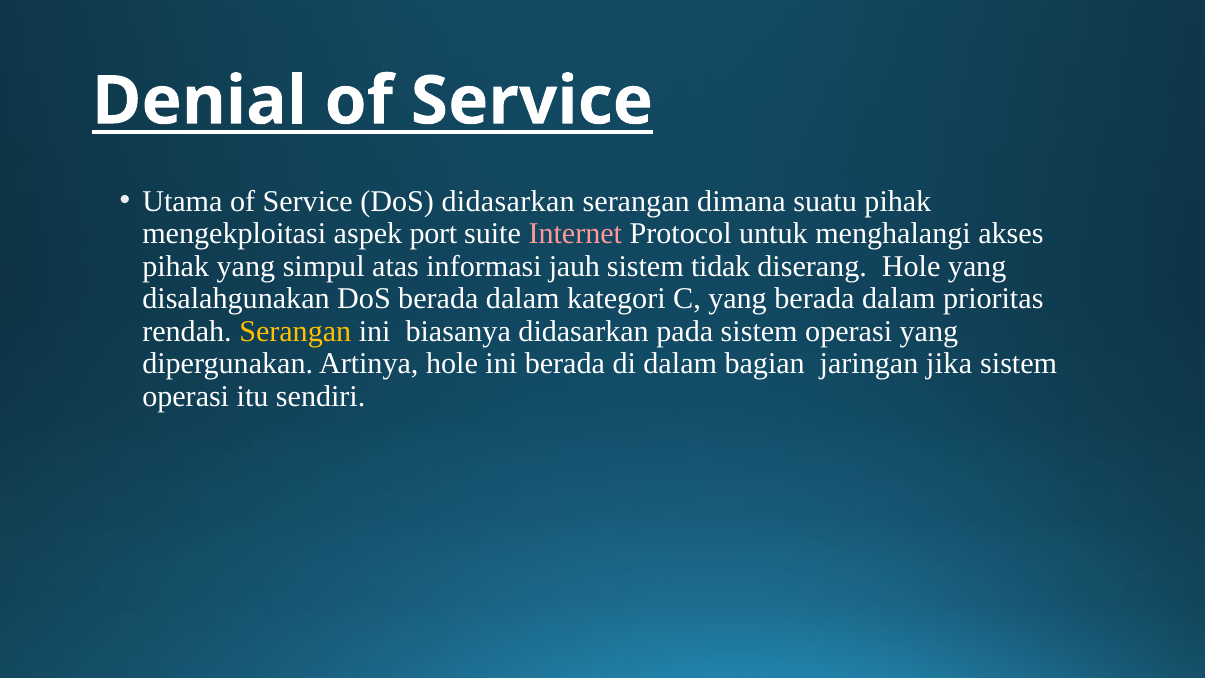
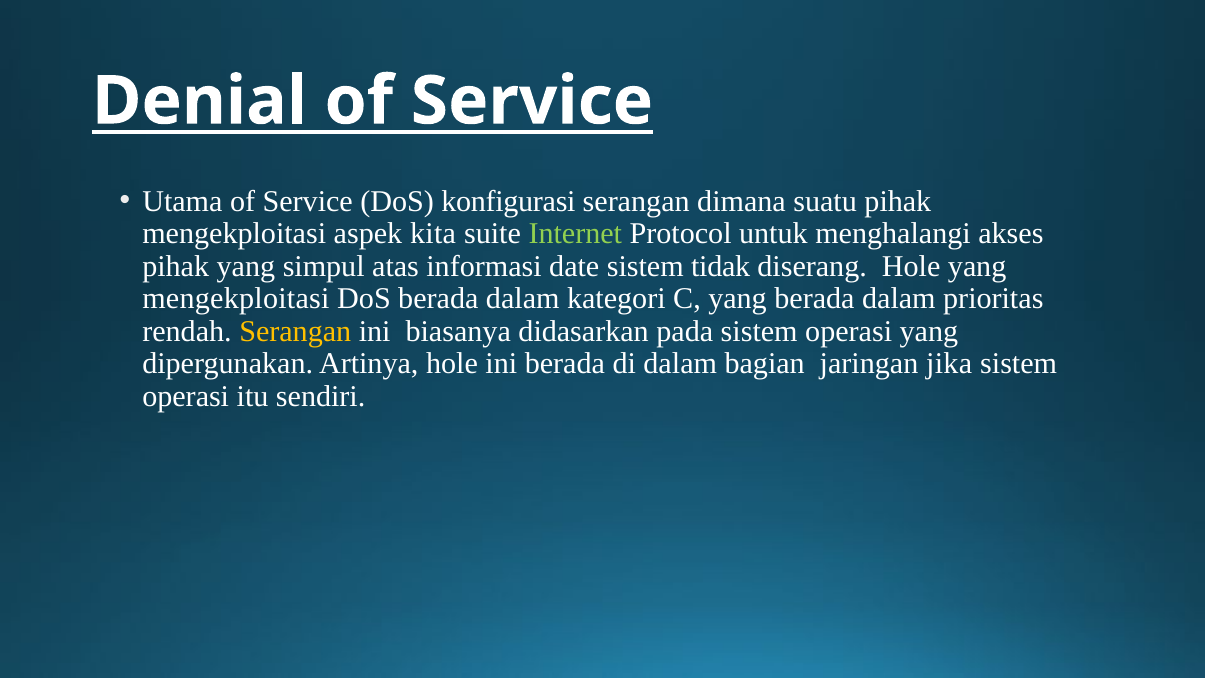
DoS didasarkan: didasarkan -> konfigurasi (508, 201)
port: port -> kita (433, 234)
Internet colour: pink -> light green (575, 234)
jauh: jauh -> date (574, 266)
disalahgunakan: disalahgunakan -> mengekploitasi (236, 299)
